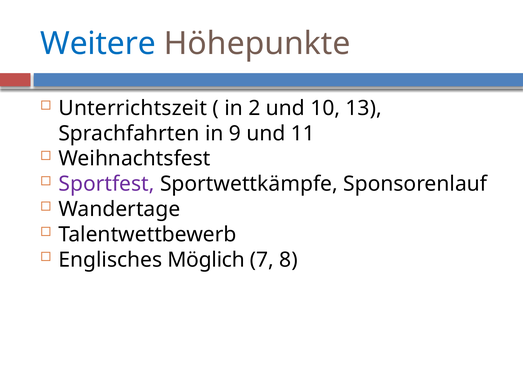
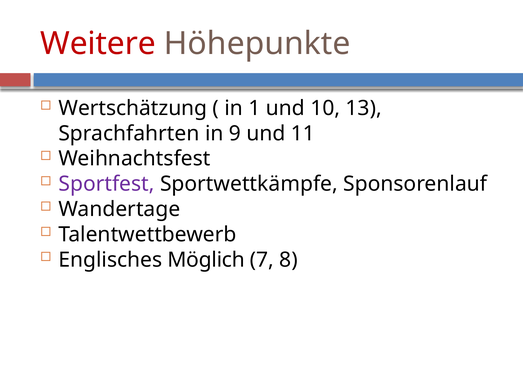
Weitere colour: blue -> red (98, 44)
Unterrichtszeit: Unterrichtszeit -> Wertschätzung (133, 108)
2: 2 -> 1 (254, 108)
